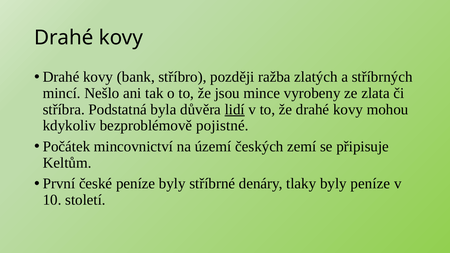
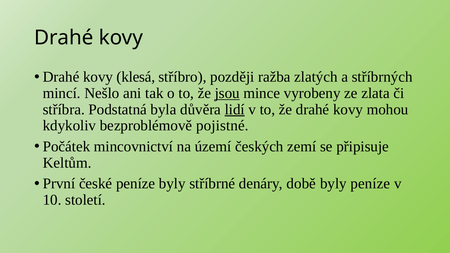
bank: bank -> klesá (136, 77)
jsou underline: none -> present (227, 93)
tlaky: tlaky -> době (301, 184)
